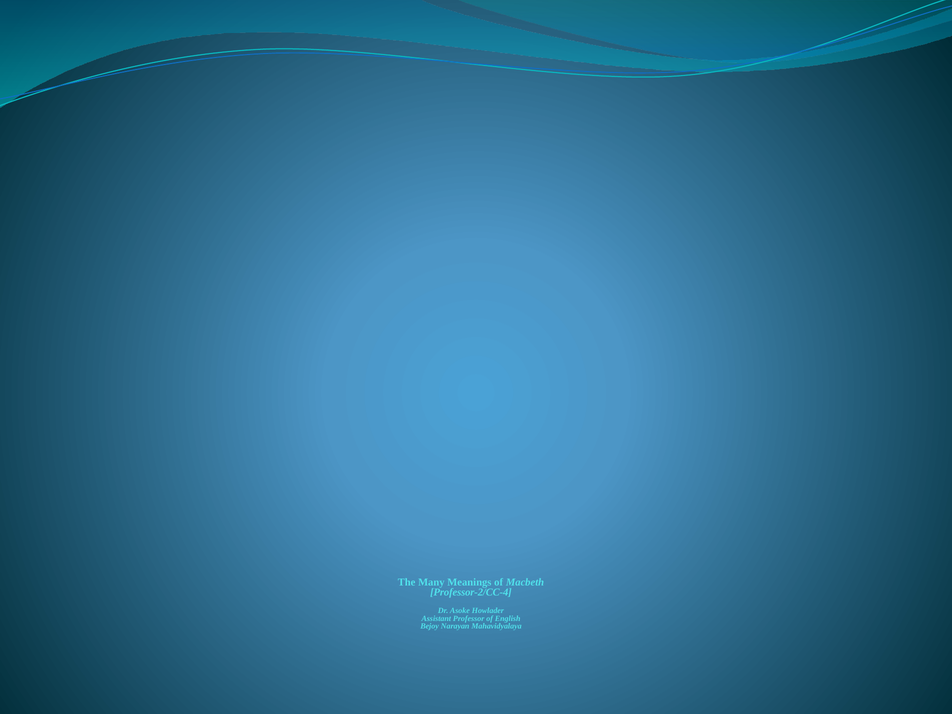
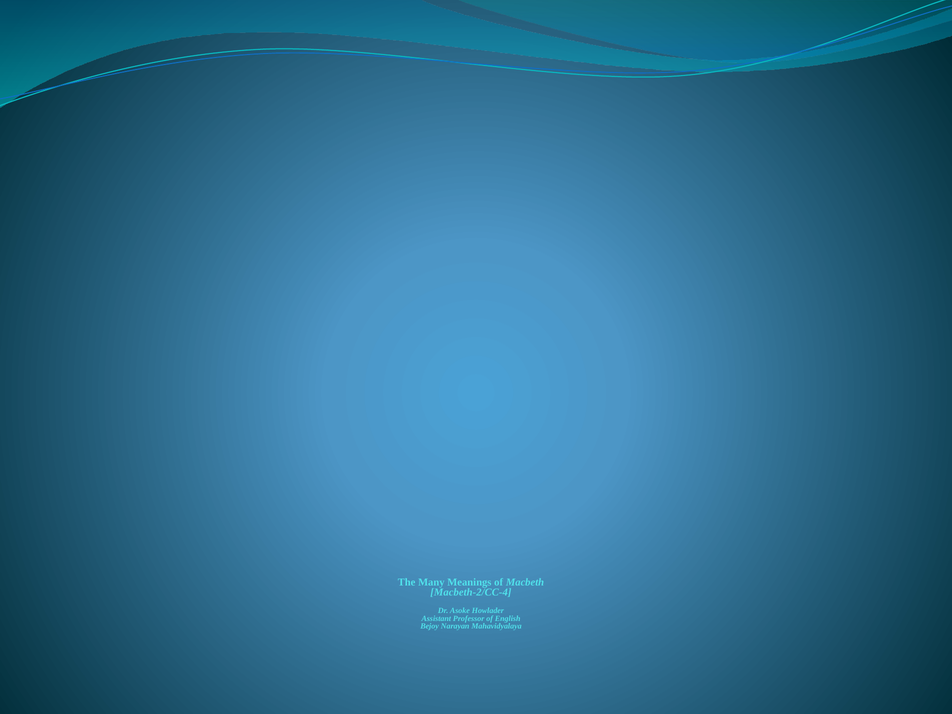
Professor-2/CC-4: Professor-2/CC-4 -> Macbeth-2/CC-4 (471, 592)
